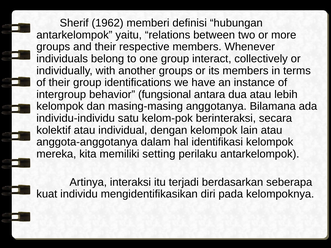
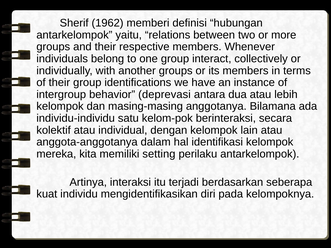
fungsional: fungsional -> deprevasi (164, 95)
